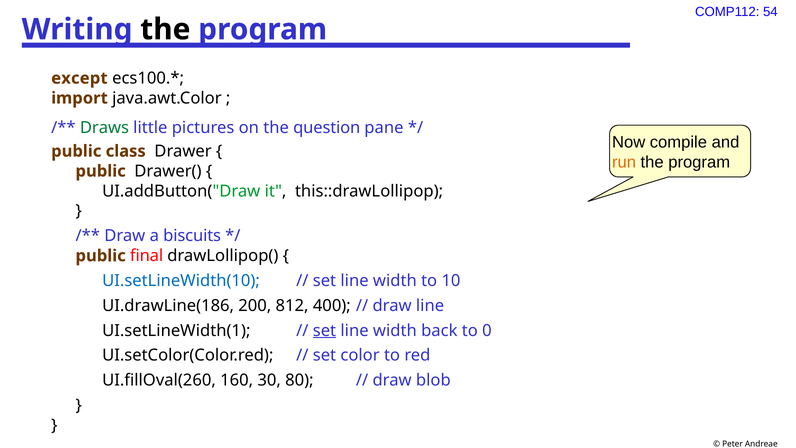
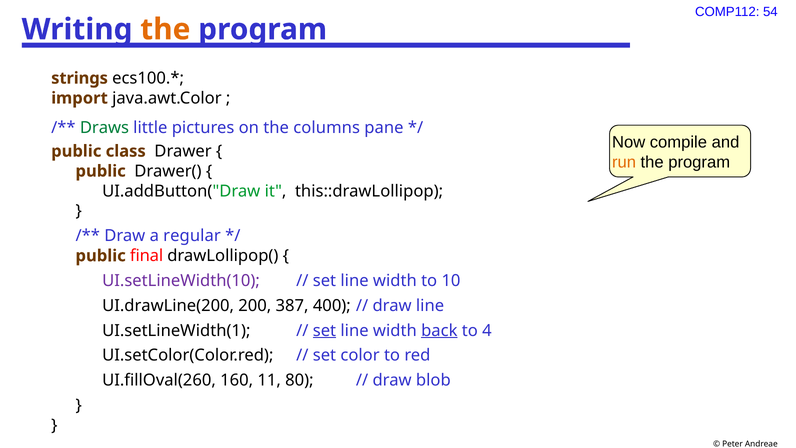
the colour: black -> orange (165, 29)
except: except -> strings (80, 78)
question: question -> columns (327, 128)
biscuits: biscuits -> regular (192, 236)
UI.setLineWidth(10 colour: blue -> purple (181, 281)
UI.drawLine(186: UI.drawLine(186 -> UI.drawLine(200 (168, 305)
812: 812 -> 387 (292, 305)
back underline: none -> present (439, 330)
0: 0 -> 4 (487, 330)
30: 30 -> 11 (269, 380)
